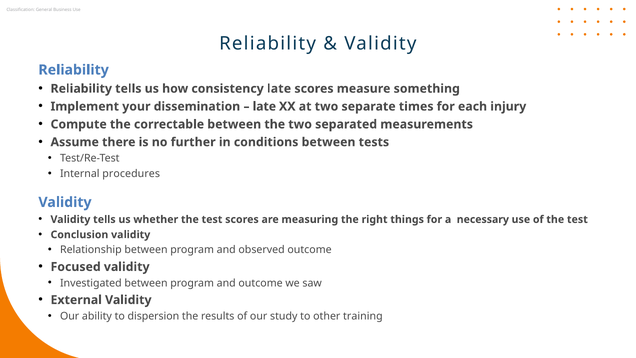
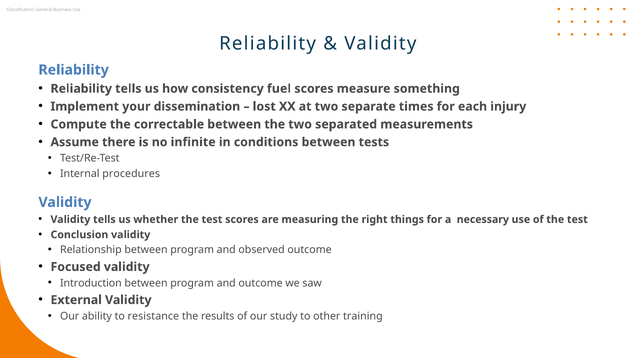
consistency late: late -> fuel (279, 89)
late: late -> lost (264, 106)
further: further -> infinite (193, 142)
Investigated: Investigated -> Introduction (91, 283)
dispersion: dispersion -> resistance (153, 316)
